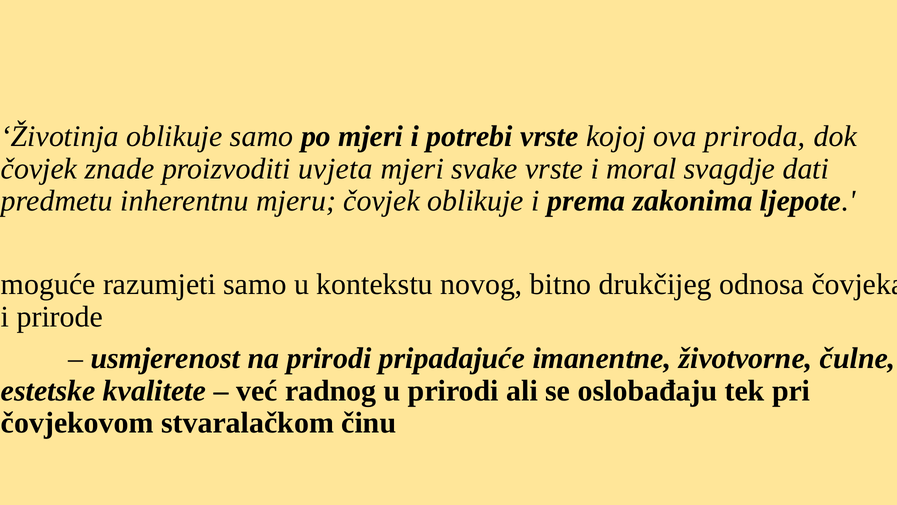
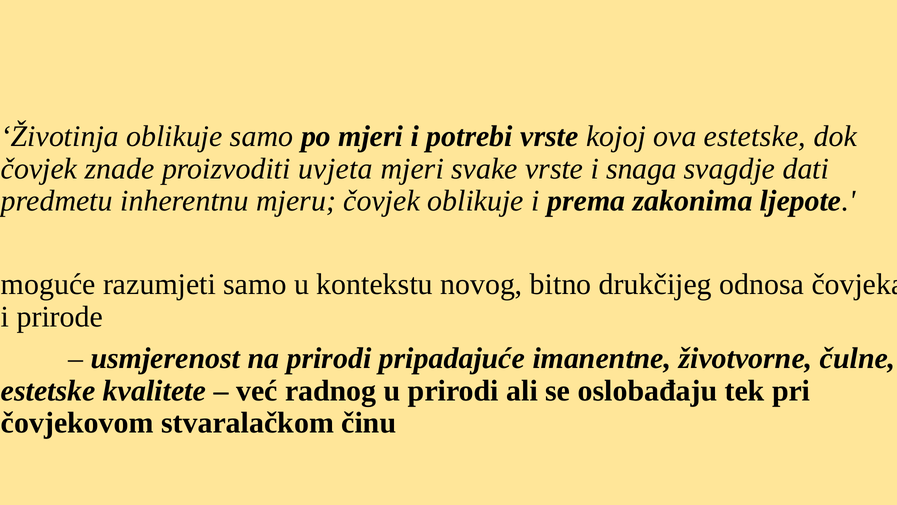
ova priroda: priroda -> estetske (755, 136)
moral: moral -> snaga (642, 168)
